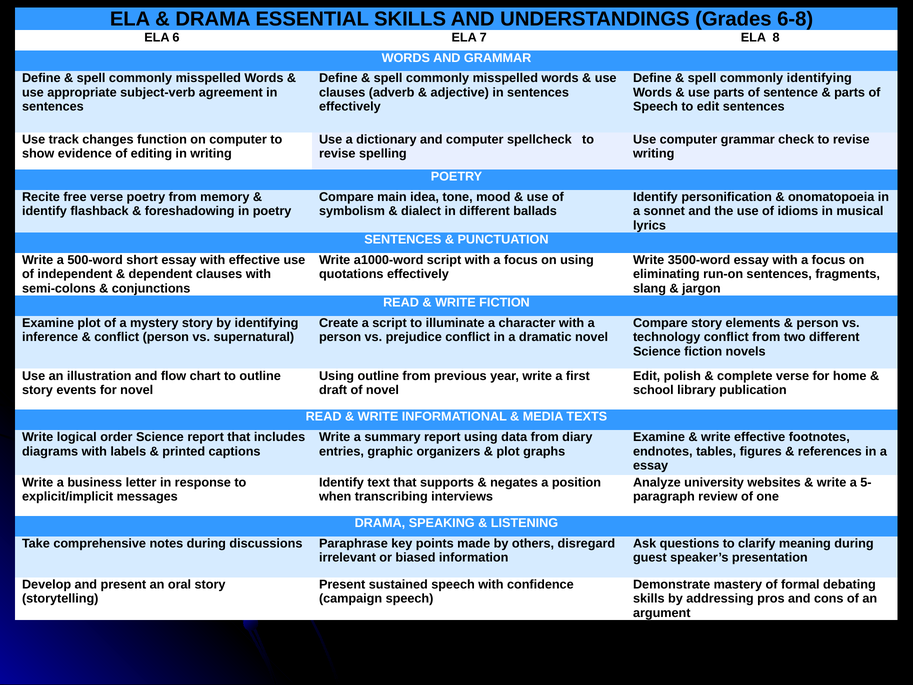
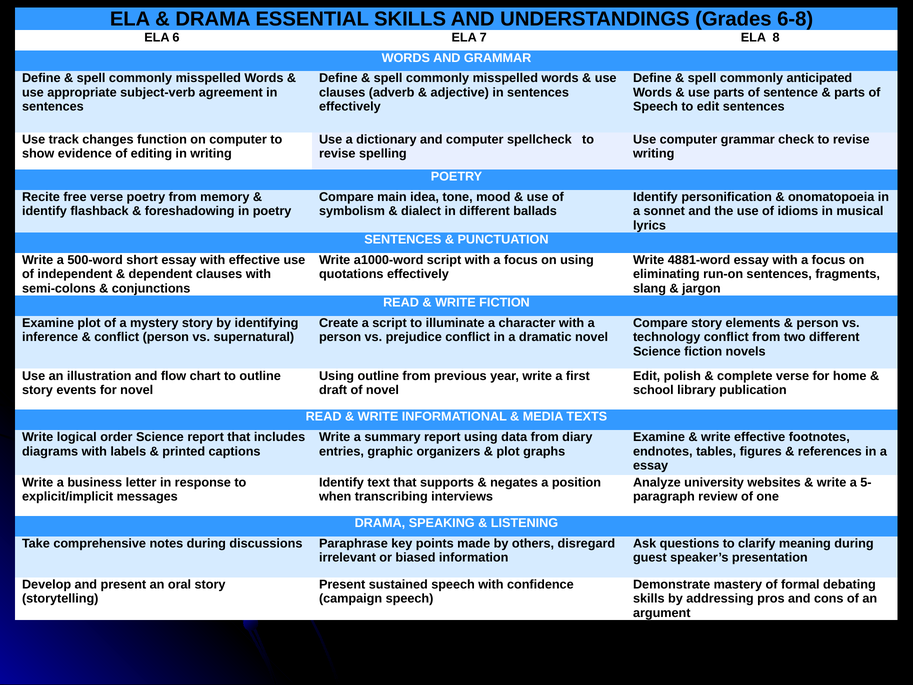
commonly identifying: identifying -> anticipated (819, 78)
3500-word: 3500-word -> 4881-word (699, 260)
